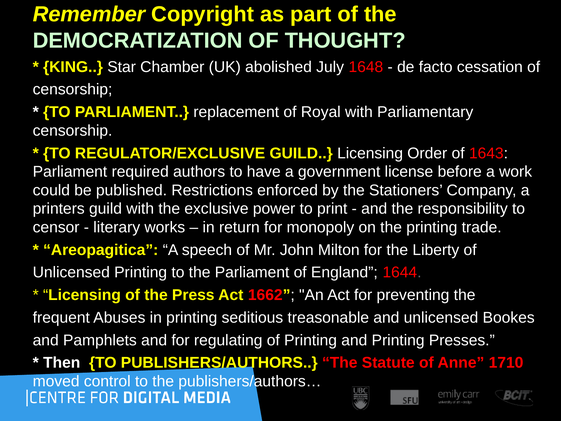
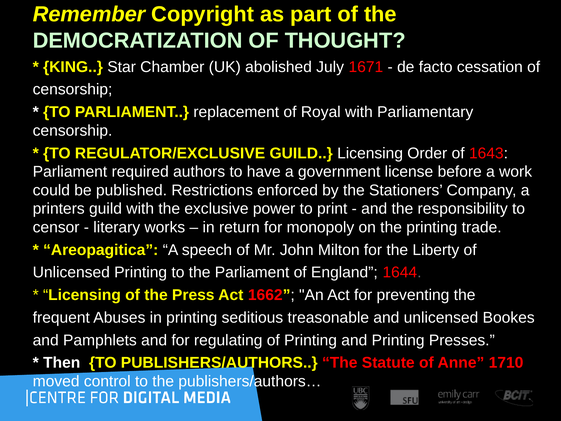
1648: 1648 -> 1671 (366, 67)
